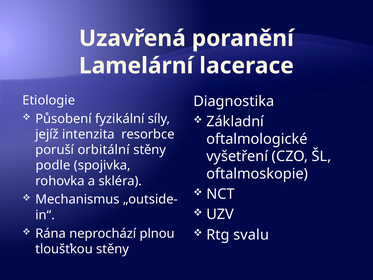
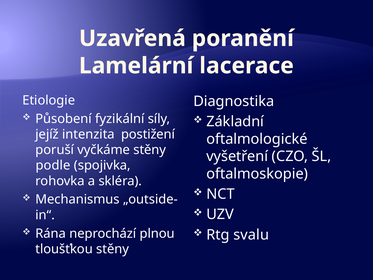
resorbce: resorbce -> postižení (148, 134)
orbitální: orbitální -> vyčkáme (104, 150)
